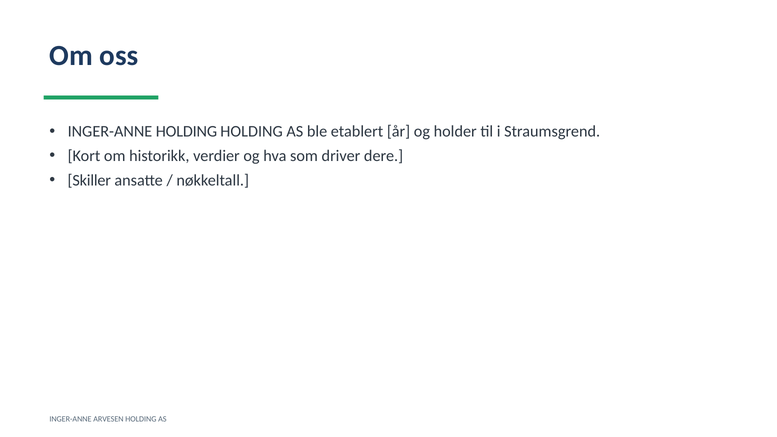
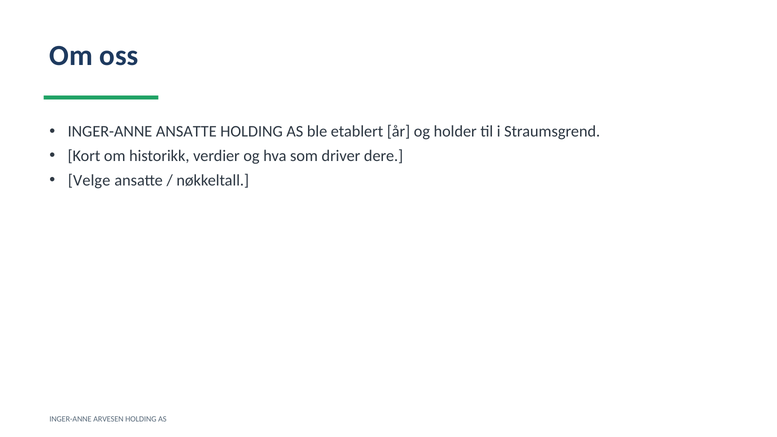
INGER-ANNE HOLDING: HOLDING -> ANSATTE (186, 132)
Skiller: Skiller -> Velge (89, 180)
